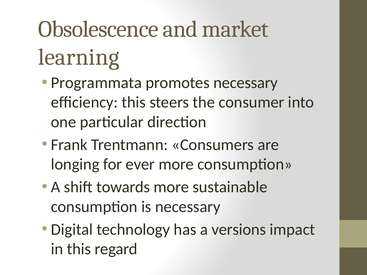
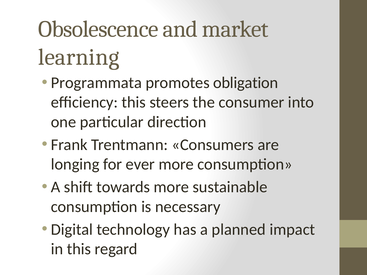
promotes necessary: necessary -> obligation (246, 83)
versions: versions -> planned (239, 230)
